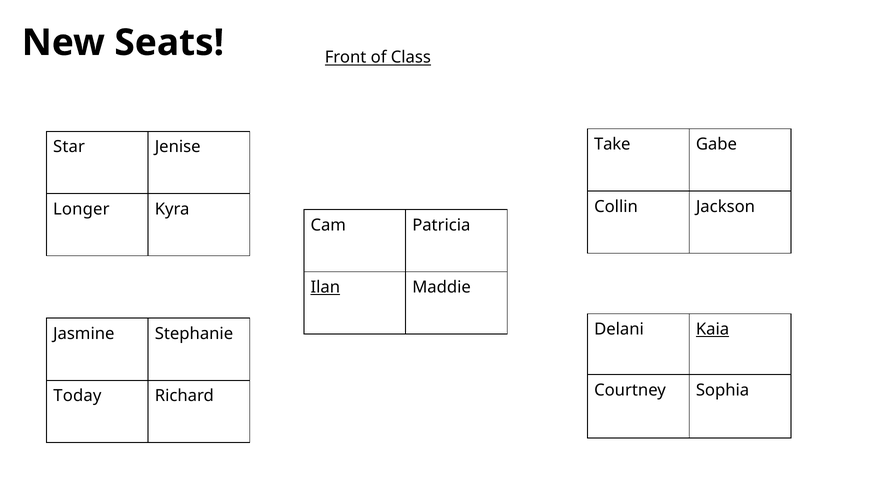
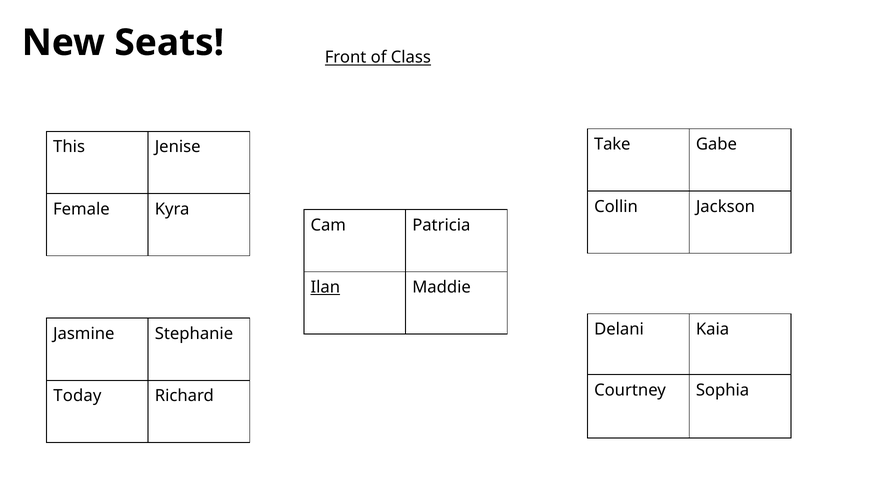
Star: Star -> This (69, 147)
Longer: Longer -> Female (81, 209)
Kaia underline: present -> none (713, 329)
